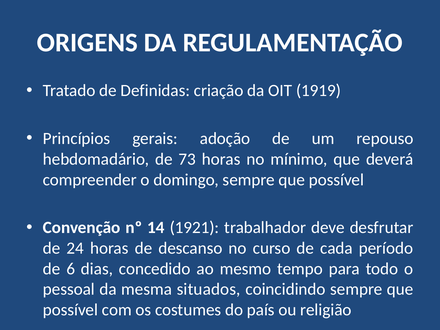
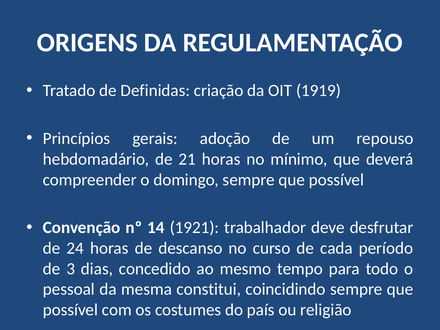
73: 73 -> 21 (187, 159)
6: 6 -> 3 (71, 269)
situados: situados -> constitui (209, 289)
